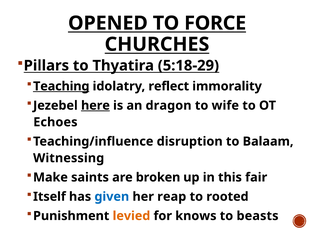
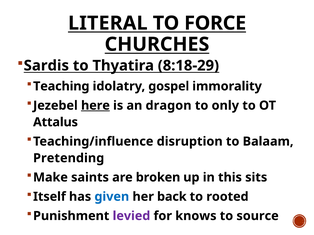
OPENED: OPENED -> LITERAL (108, 23)
Pillars: Pillars -> Sardis (46, 66)
5:18-29: 5:18-29 -> 8:18-29 (188, 66)
Teaching underline: present -> none (61, 86)
reflect: reflect -> gospel (169, 86)
wife: wife -> only (225, 106)
Echoes: Echoes -> Attalus (55, 122)
Witnessing: Witnessing -> Pretending (69, 158)
fair: fair -> sits (256, 178)
reap: reap -> back (172, 197)
levied colour: orange -> purple (131, 216)
beasts: beasts -> source (258, 216)
